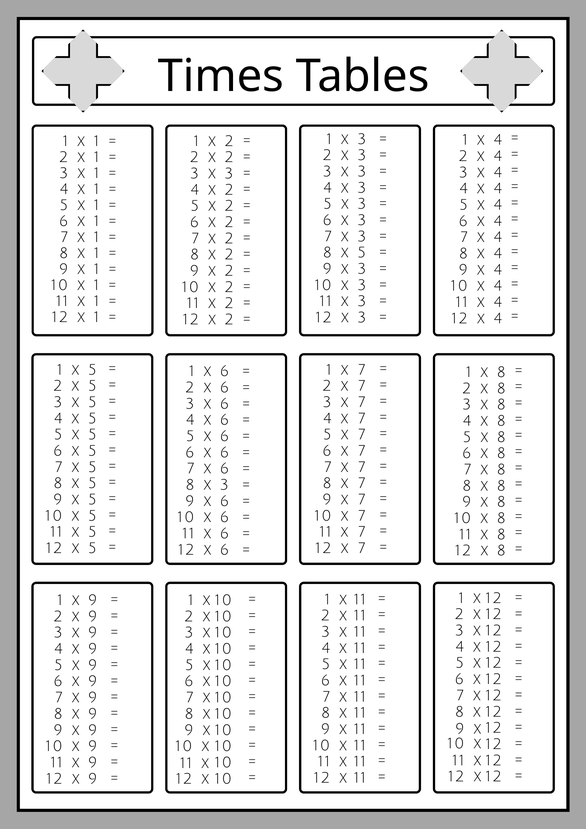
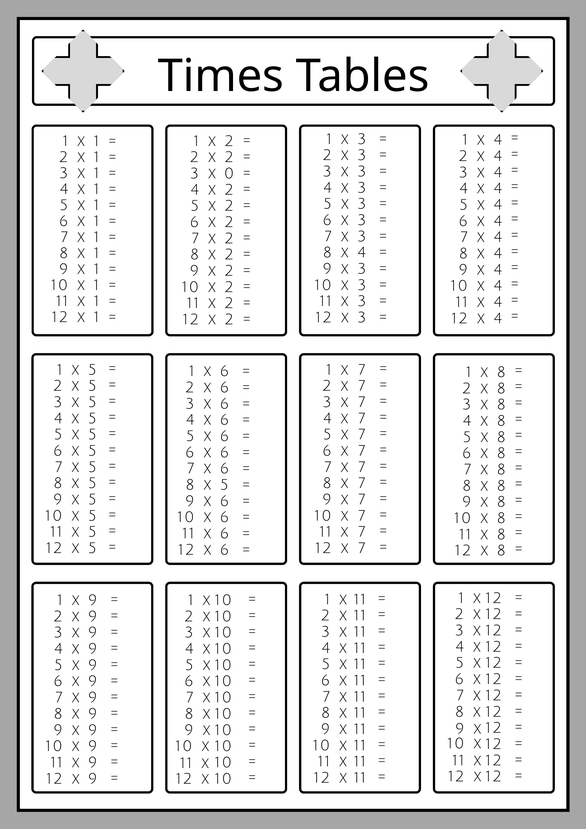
3: 3 -> 0 (229, 174)
5: 5 -> 4 (362, 253)
3: 3 -> 5 (224, 485)
